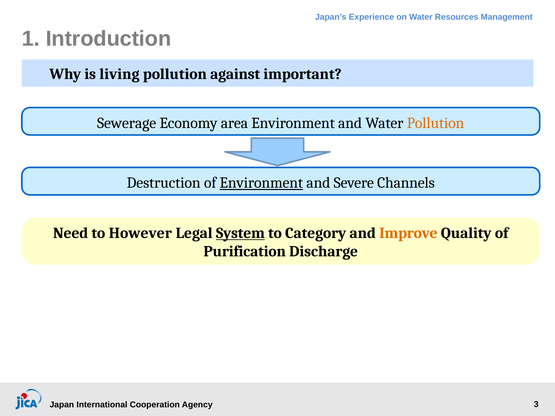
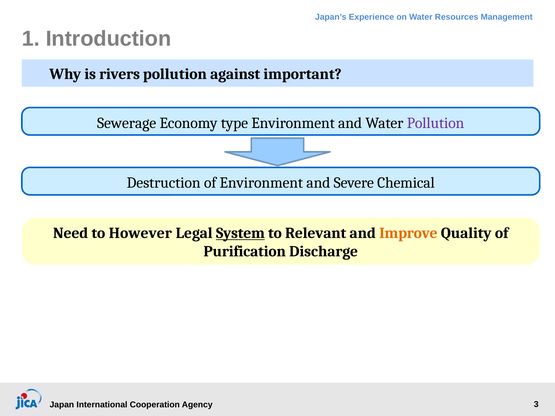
living: living -> rivers (120, 74)
area: area -> type (234, 123)
Pollution colour: orange -> purple (436, 123)
Environment underline: present -> none (261, 183)
Channels: Channels -> Chemical (406, 183)
Category: Category -> Relevant (316, 233)
